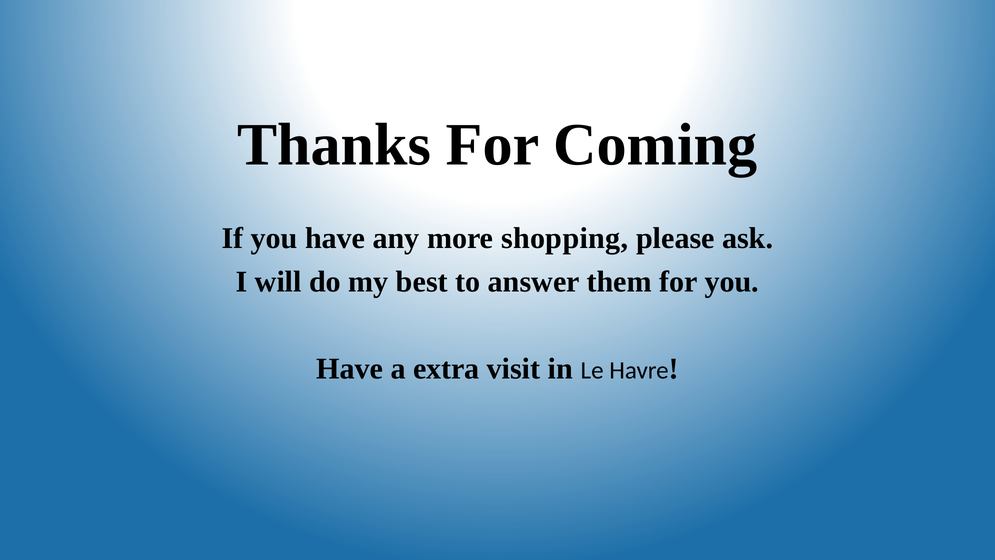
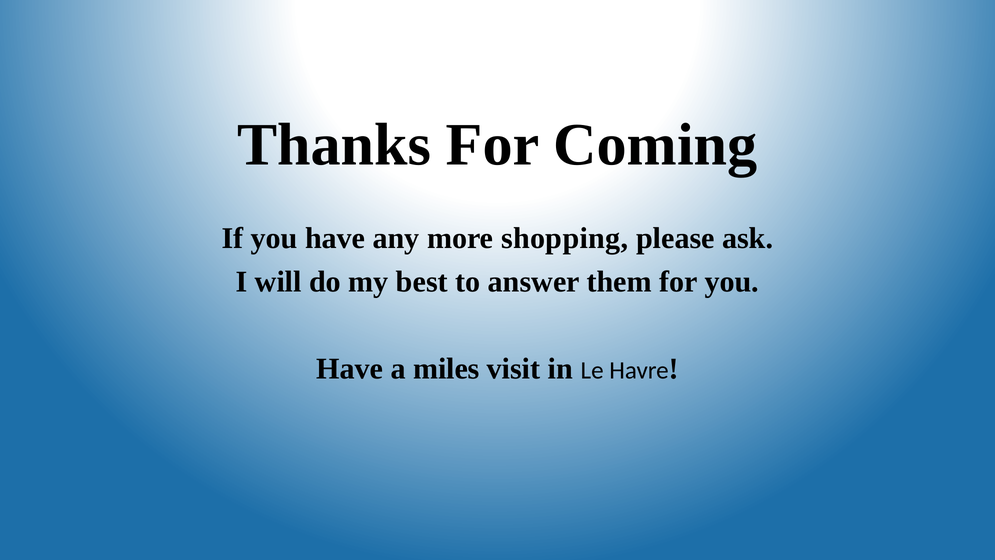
extra: extra -> miles (446, 369)
